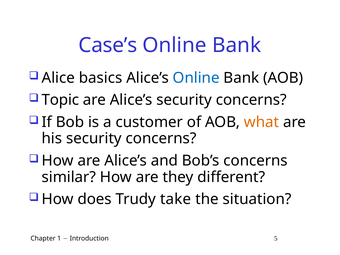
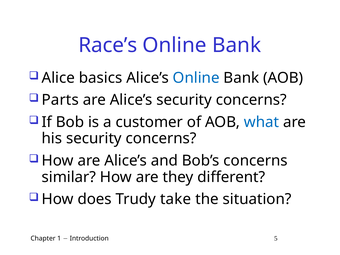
Case’s: Case’s -> Race’s (108, 45)
Topic: Topic -> Parts (60, 100)
what colour: orange -> blue (262, 122)
